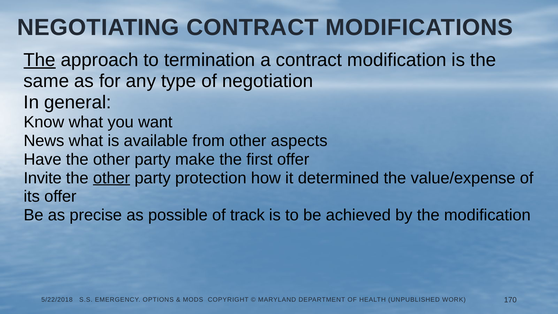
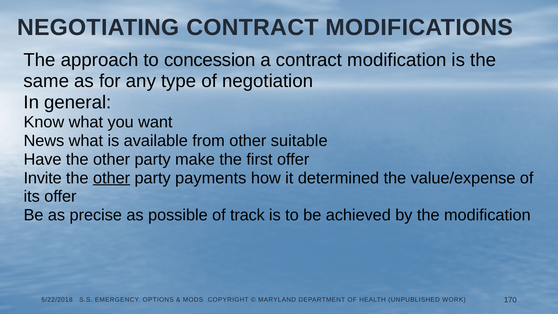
The underline: present -> none (40, 60)
termination: termination -> concession (210, 60)
aspects: aspects -> suitable (299, 141)
protection: protection -> payments (211, 178)
